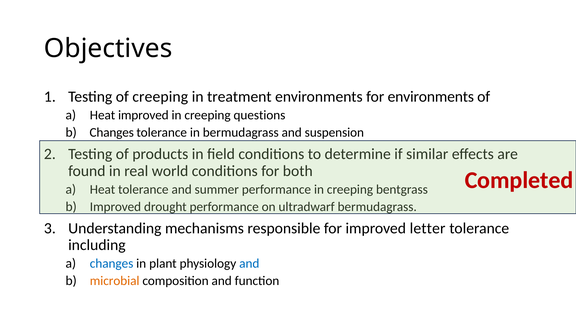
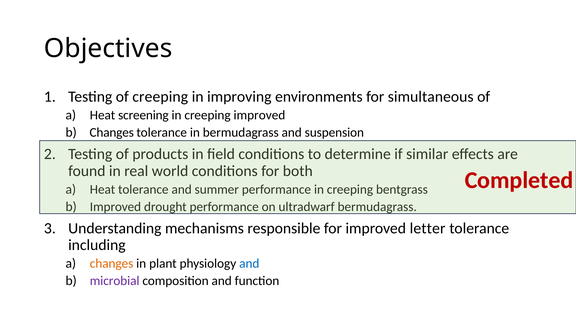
treatment: treatment -> improving (239, 97)
for environments: environments -> simultaneous (431, 97)
Heat improved: improved -> screening (143, 115)
creeping questions: questions -> improved (259, 115)
changes colour: blue -> orange (112, 264)
microbial colour: orange -> purple (115, 281)
